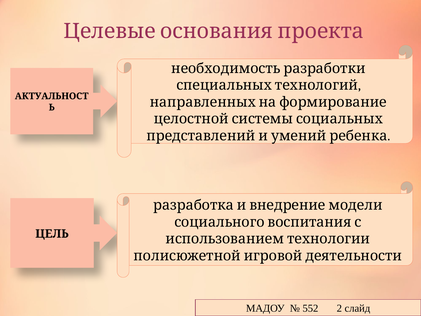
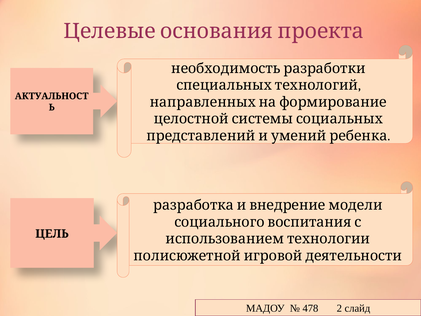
552: 552 -> 478 (310, 308)
